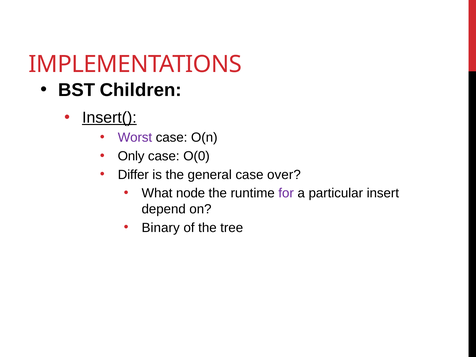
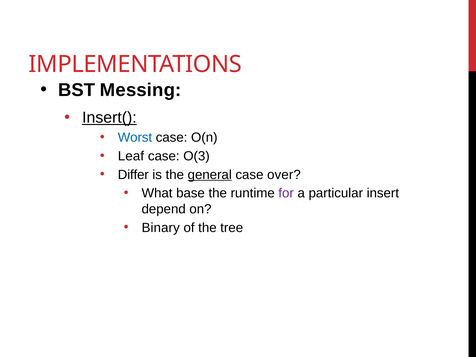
Children: Children -> Messing (141, 90)
Worst colour: purple -> blue (135, 138)
Only: Only -> Leaf (131, 156)
O(0: O(0 -> O(3 (197, 156)
general underline: none -> present (210, 175)
node: node -> base (191, 193)
